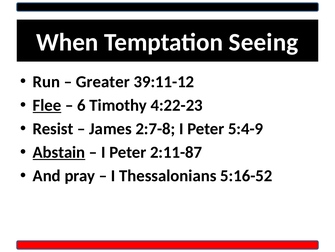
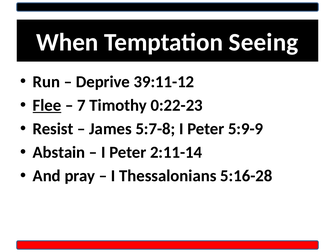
Greater: Greater -> Deprive (103, 82)
6: 6 -> 7 (81, 105)
4:22-23: 4:22-23 -> 0:22-23 (177, 105)
2:7-8: 2:7-8 -> 5:7-8 (155, 128)
5:4-9: 5:4-9 -> 5:9-9 (246, 128)
Abstain underline: present -> none (59, 152)
2:11-87: 2:11-87 -> 2:11-14 (176, 152)
5:16-52: 5:16-52 -> 5:16-28 (246, 175)
